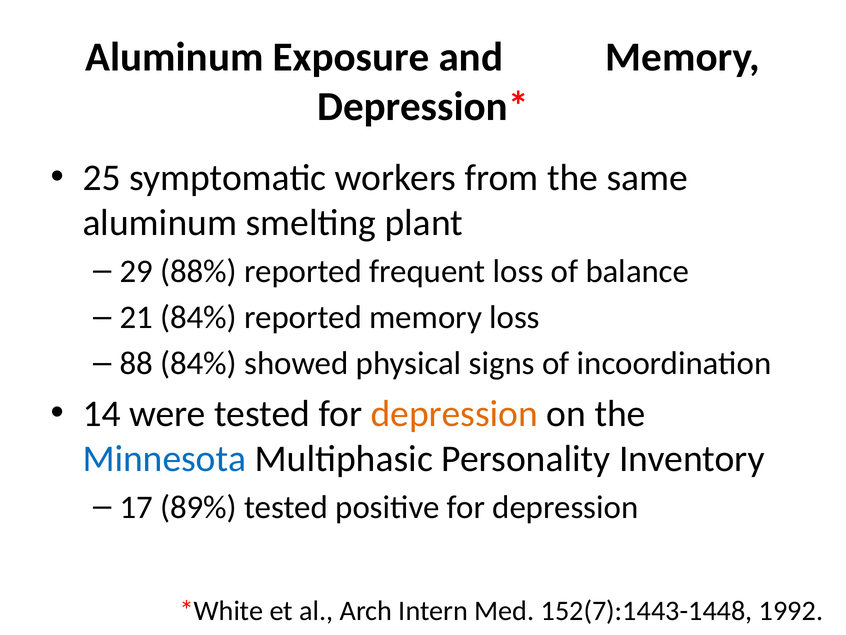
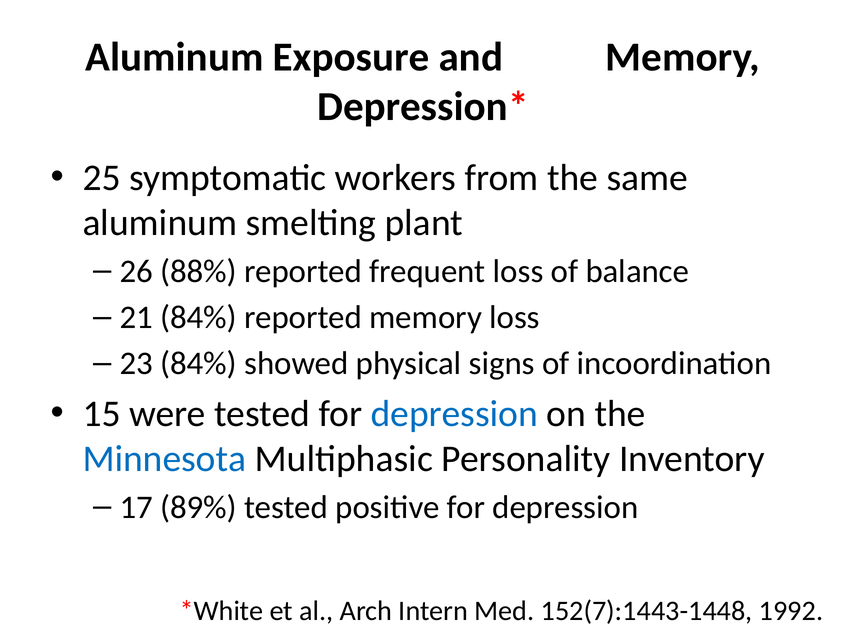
29: 29 -> 26 (136, 271)
88: 88 -> 23 (136, 363)
14: 14 -> 15 (102, 413)
depression colour: orange -> blue (454, 413)
